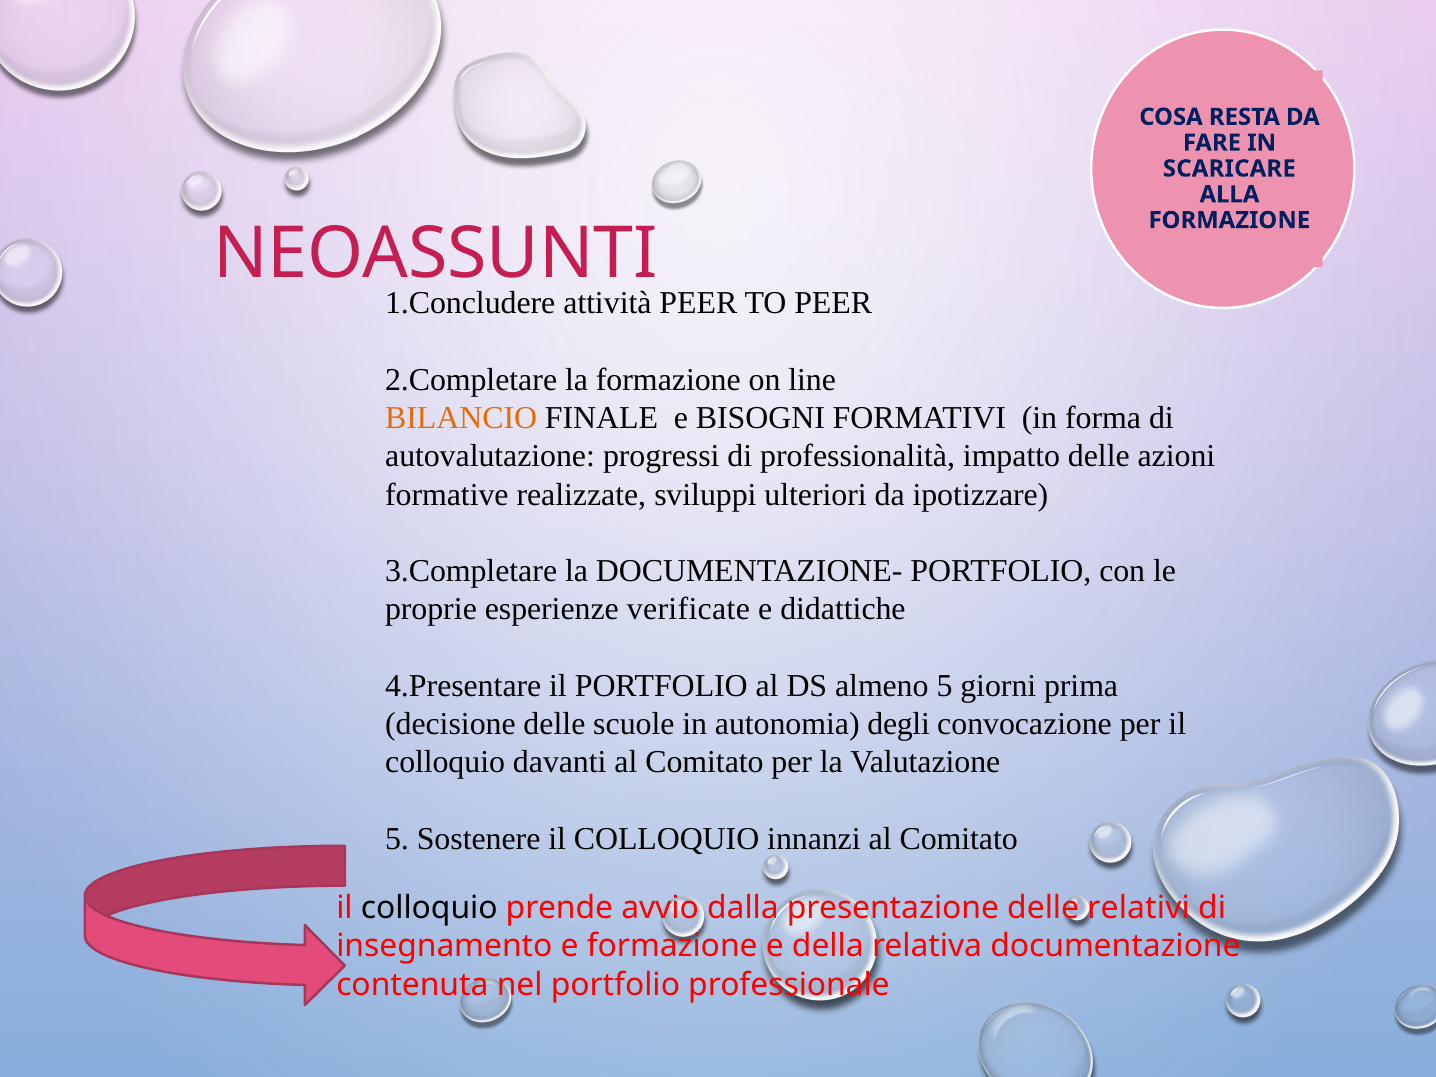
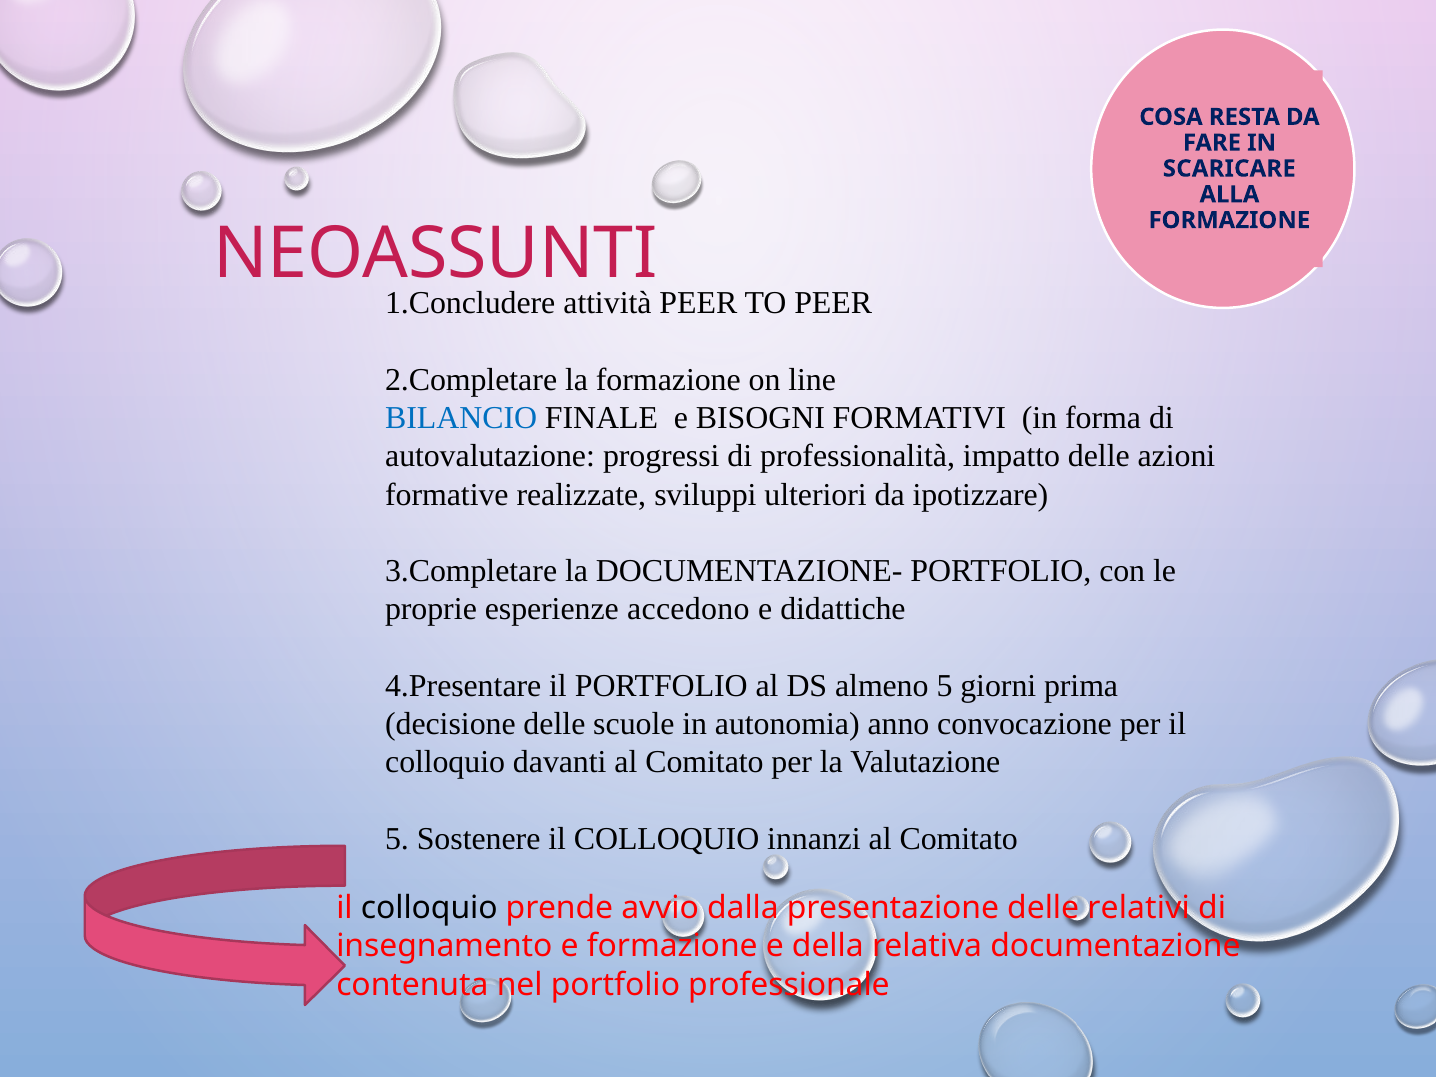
BILANCIO colour: orange -> blue (461, 418)
verificate: verificate -> accedono (688, 609)
degli: degli -> anno (899, 724)
